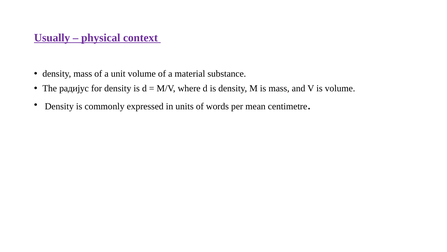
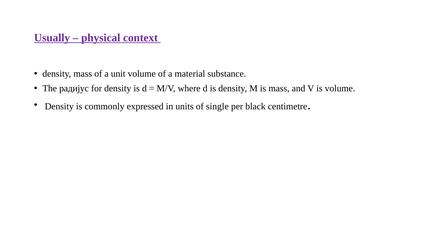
words: words -> single (217, 106)
mean: mean -> black (255, 106)
